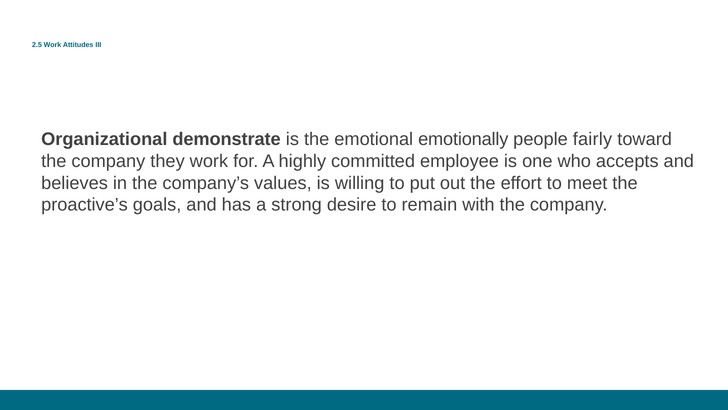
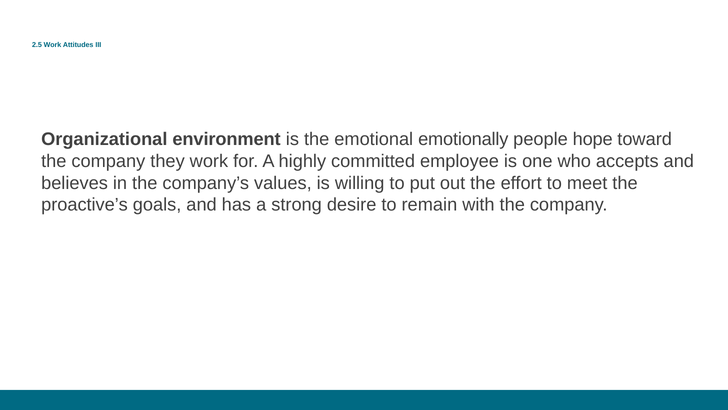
demonstrate: demonstrate -> environment (227, 139)
fairly: fairly -> hope (593, 139)
